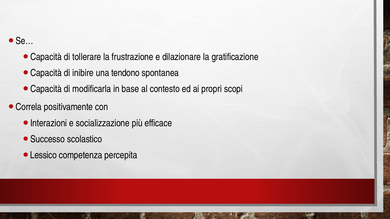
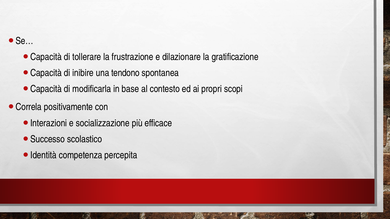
Lessico: Lessico -> Identità (43, 155)
